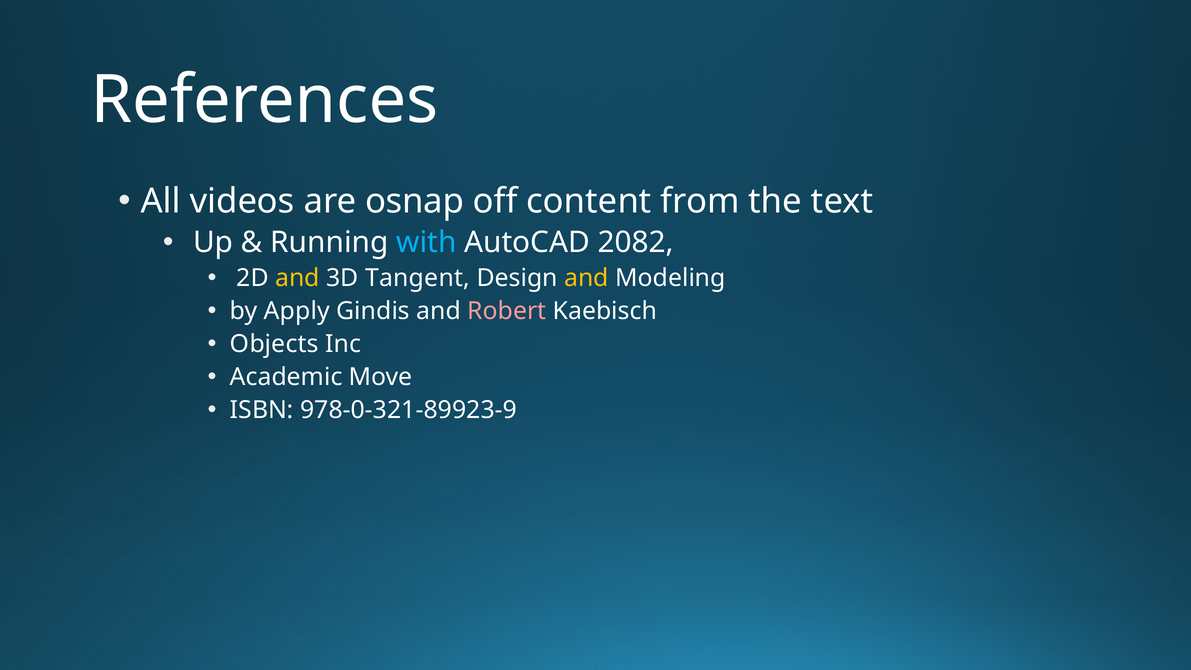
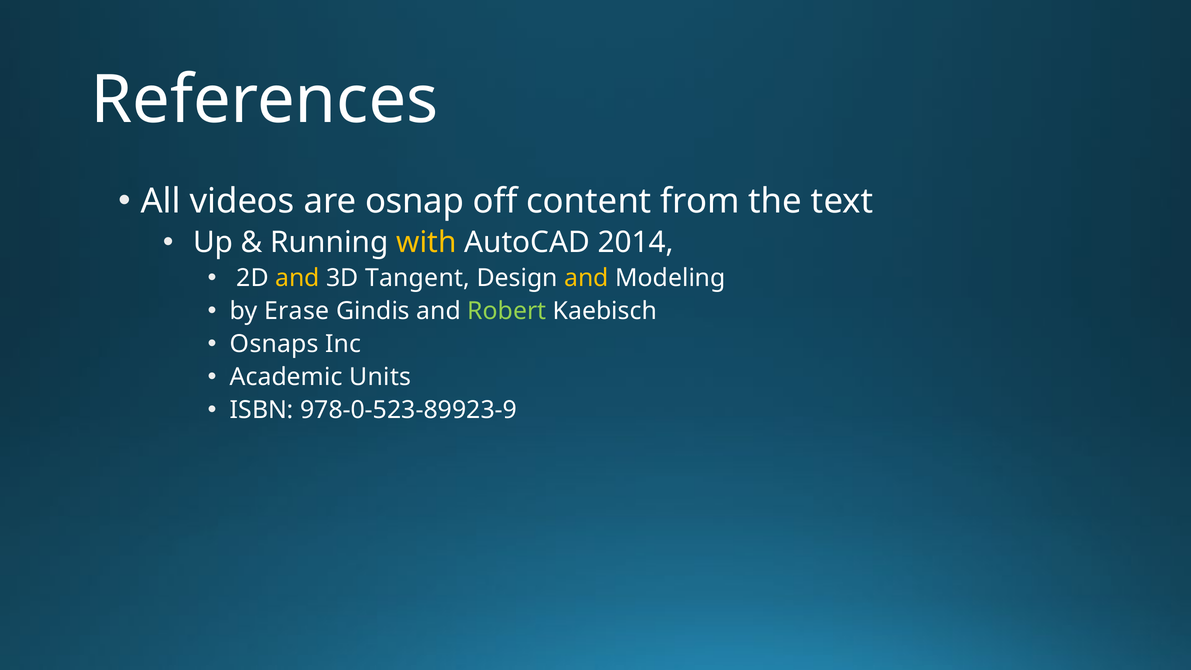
with colour: light blue -> yellow (426, 242)
2082: 2082 -> 2014 (636, 242)
Apply: Apply -> Erase (297, 311)
Robert colour: pink -> light green (507, 311)
Objects: Objects -> Osnaps (274, 344)
Move: Move -> Units (380, 377)
978-0-321-89923-9: 978-0-321-89923-9 -> 978-0-523-89923-9 (409, 410)
